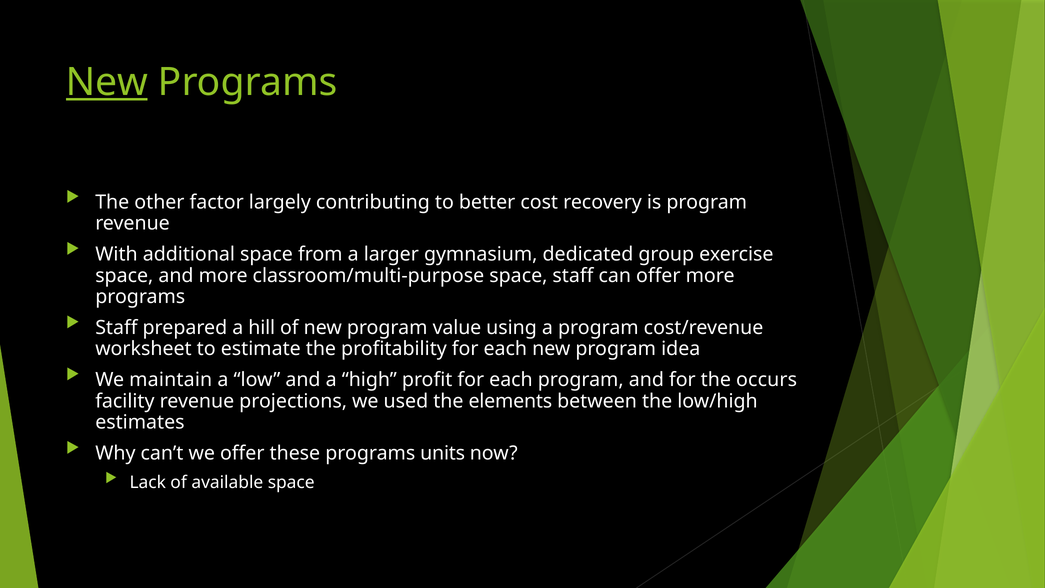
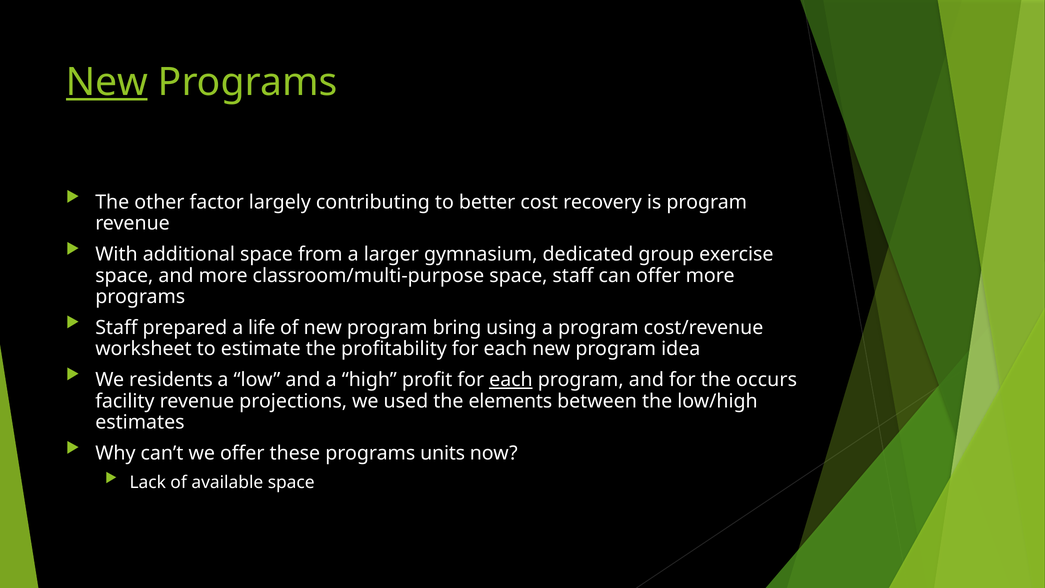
hill: hill -> life (262, 328)
value: value -> bring (457, 328)
maintain: maintain -> residents (171, 380)
each underline: none -> present (511, 380)
